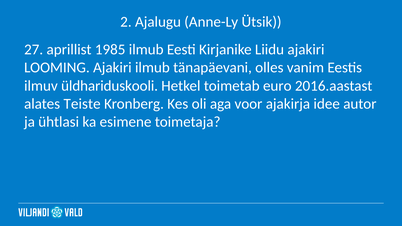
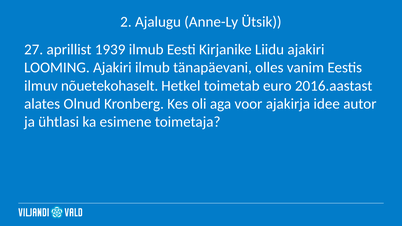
1985: 1985 -> 1939 (110, 50)
üldhariduskooli: üldhariduskooli -> nõuetekohaselt (110, 86)
Teiste: Teiste -> Olnud (82, 104)
